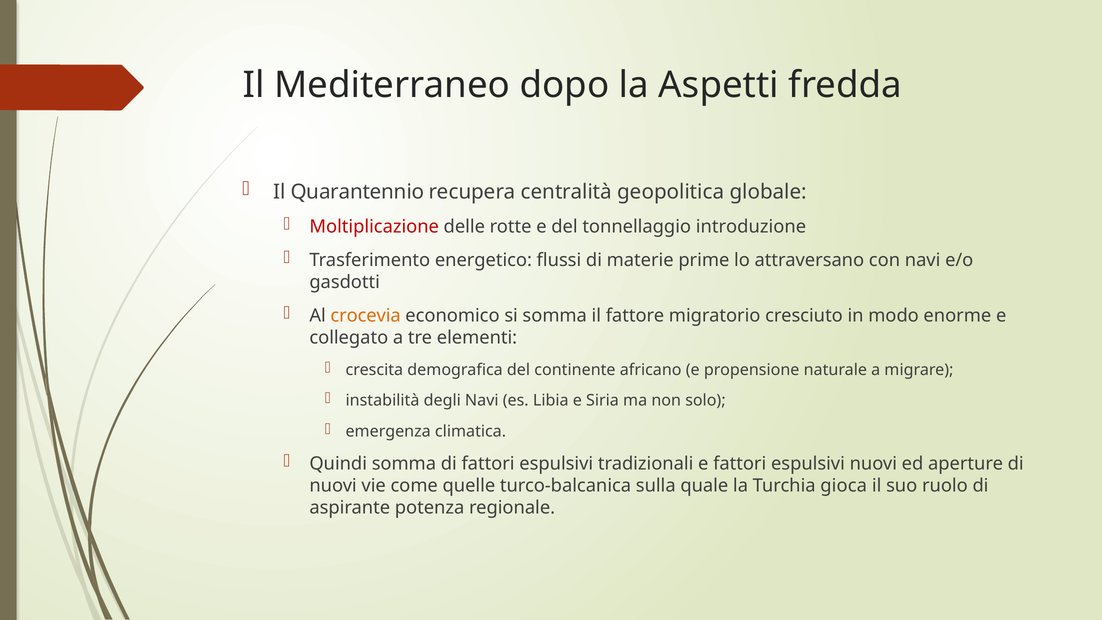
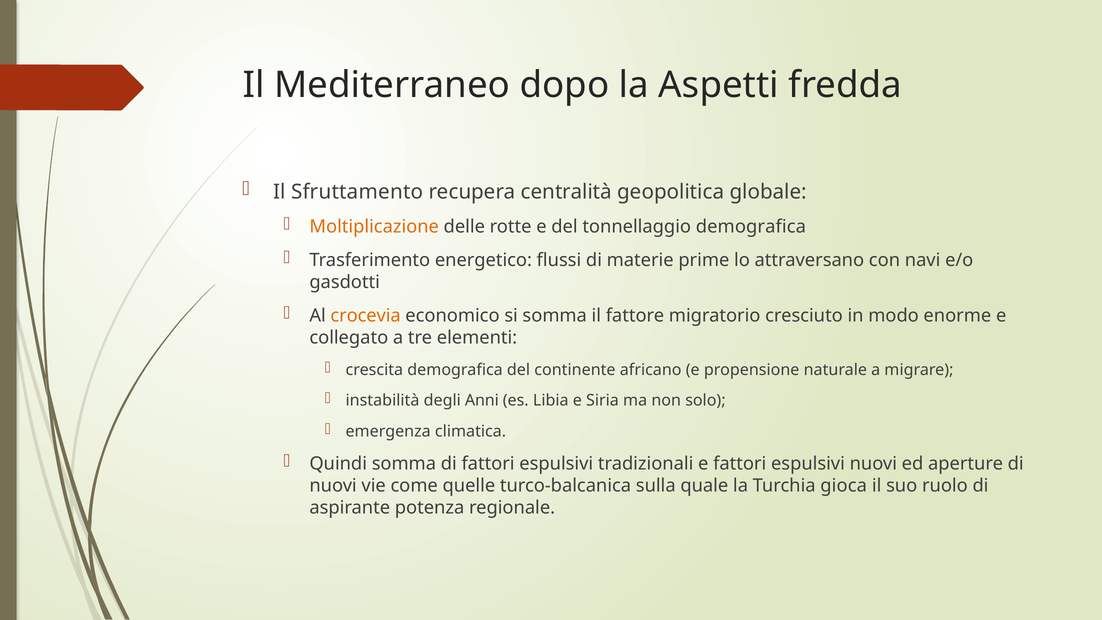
Quarantennio: Quarantennio -> Sfruttamento (357, 192)
Moltiplicazione colour: red -> orange (374, 227)
tonnellaggio introduzione: introduzione -> demografica (751, 227)
degli Navi: Navi -> Anni (482, 401)
